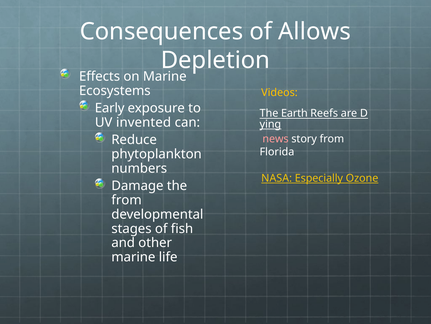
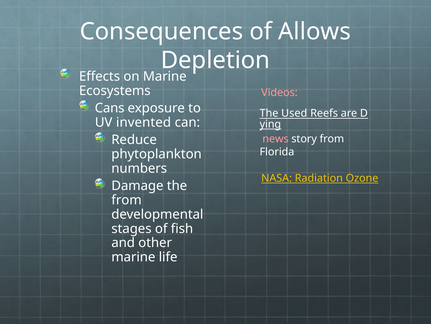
Videos colour: yellow -> pink (279, 92)
Early: Early -> Cans (110, 108)
Earth: Earth -> Used (294, 113)
Especially: Especially -> Radiation (319, 178)
